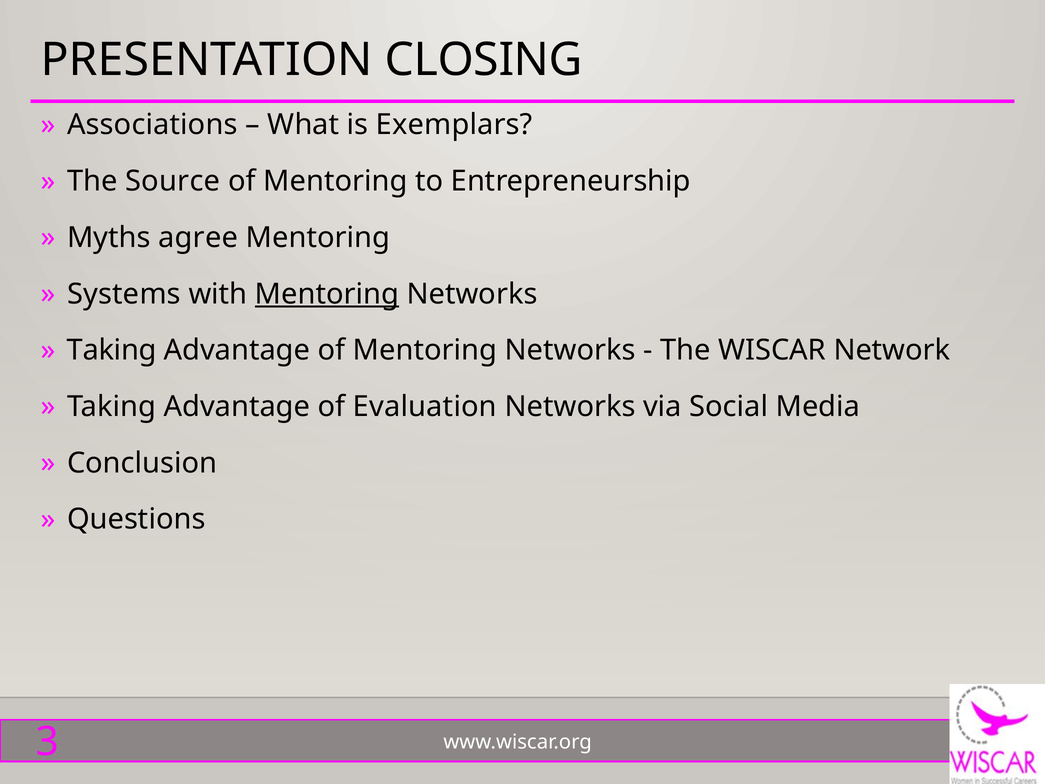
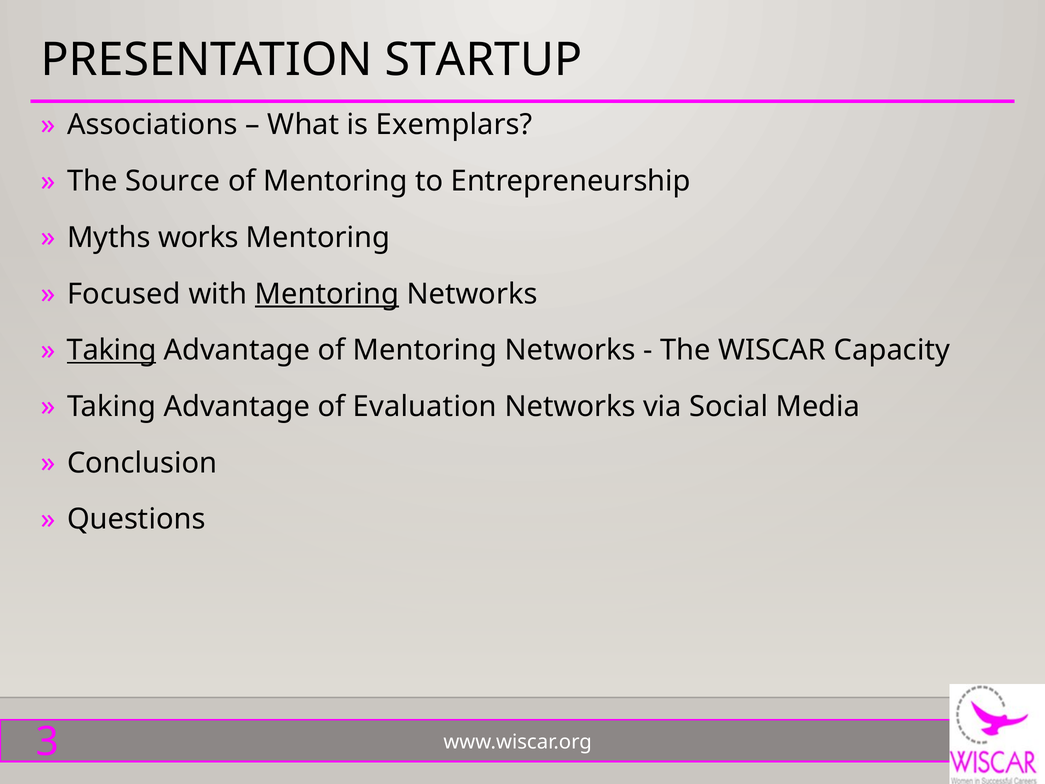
CLOSING: CLOSING -> STARTUP (483, 60)
agree: agree -> works (198, 238)
Systems: Systems -> Focused (124, 294)
Taking underline: none -> present (112, 350)
Network: Network -> Capacity (892, 350)
